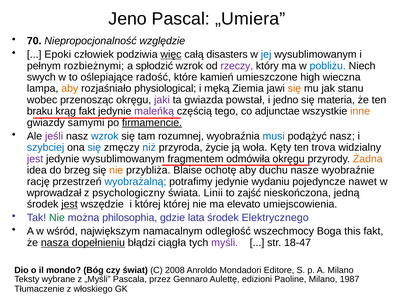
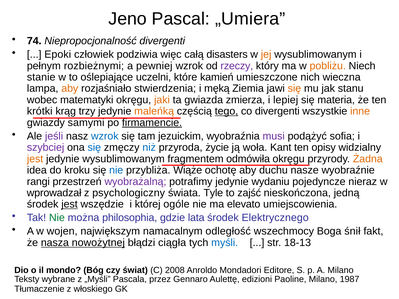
70: 70 -> 74 (34, 41)
Niepropocjonalność względzie: względzie -> divergenti (162, 41)
więc underline: present -> none (171, 54)
jej colour: blue -> orange (266, 54)
spłodzić: spłodzić -> pewniej (154, 66)
pobliżu colour: blue -> orange (328, 66)
swych: swych -> stanie (41, 77)
radość: radość -> uczelni (154, 77)
high: high -> nich (310, 77)
physiological: physiological -> stwierdzenia (165, 89)
przenosząc: przenosząc -> matematyki (87, 100)
jaki colour: purple -> orange (162, 100)
powstał: powstał -> zmierza (245, 100)
jedno: jedno -> lepiej (286, 100)
braku: braku -> krótki (40, 111)
krąg fakt: fakt -> trzy (87, 111)
maleńką colour: purple -> orange (154, 111)
tego underline: none -> present (226, 111)
co adjunctae: adjunctae -> divergenti (277, 111)
rozumnej: rozumnej -> jezuickim (181, 136)
musi colour: blue -> purple (274, 136)
podążyć nasz: nasz -> sofia (342, 136)
szybciej colour: blue -> purple (46, 148)
Kęty: Kęty -> Kant (281, 148)
trova: trova -> opisy (324, 148)
jest colour: purple -> orange (35, 159)
brzeg: brzeg -> kroku (77, 170)
nie colour: orange -> blue (116, 170)
Blaise: Blaise -> Wiąże (188, 170)
rację: rację -> rangi (38, 182)
wyobrażalną colour: blue -> purple (135, 182)
nawet: nawet -> nieraz (363, 182)
Linii: Linii -> Tyle (213, 193)
której której: której -> ogóle (176, 204)
wśród: wśród -> wojen (62, 231)
this: this -> śnił (352, 231)
dopełnieniu: dopełnieniu -> nowożytnej (98, 243)
myśli colour: purple -> blue (225, 243)
18-47: 18-47 -> 18-13 (298, 243)
